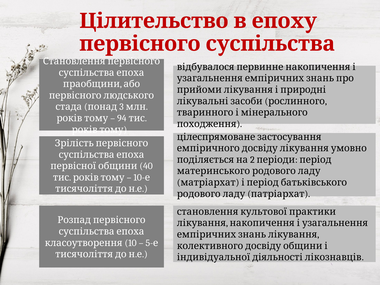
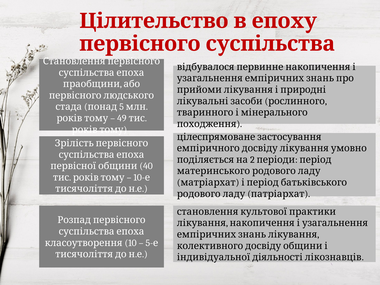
3: 3 -> 5 (122, 107)
94: 94 -> 49 (122, 118)
